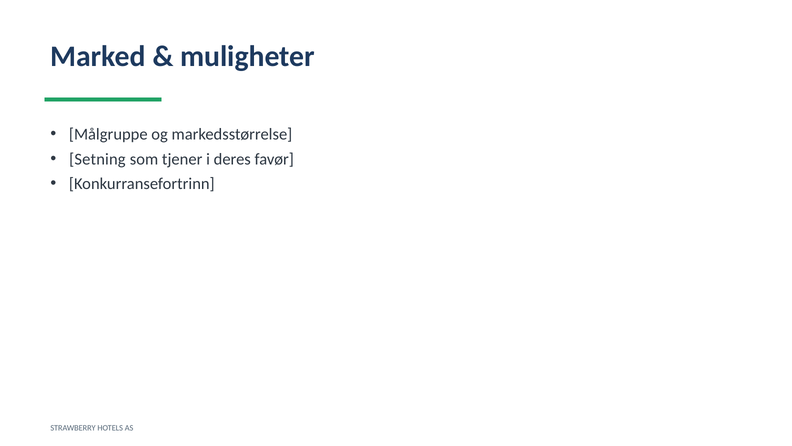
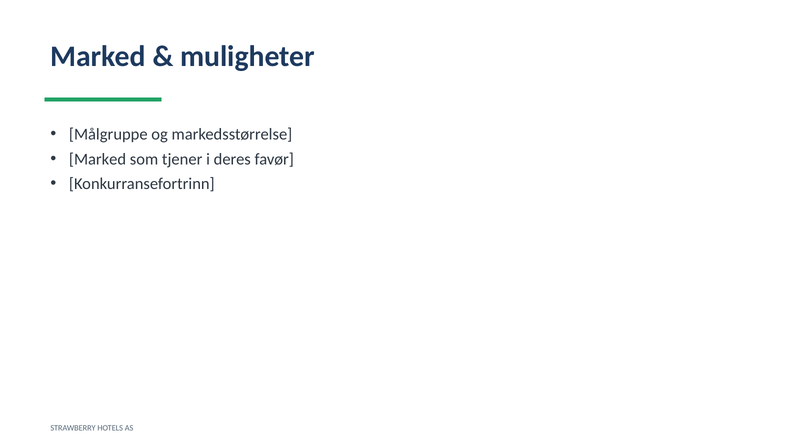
Setning: Setning -> Marked (98, 159)
